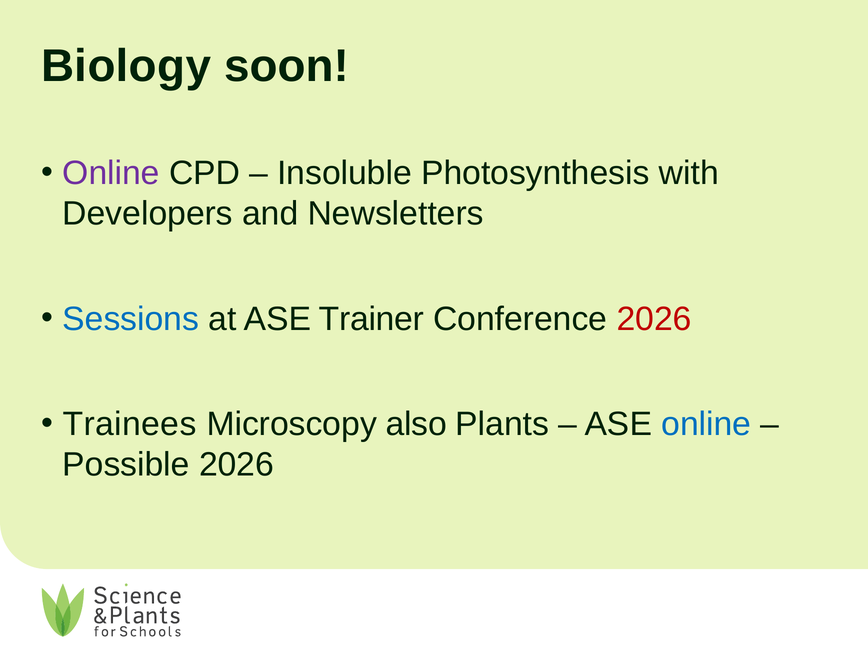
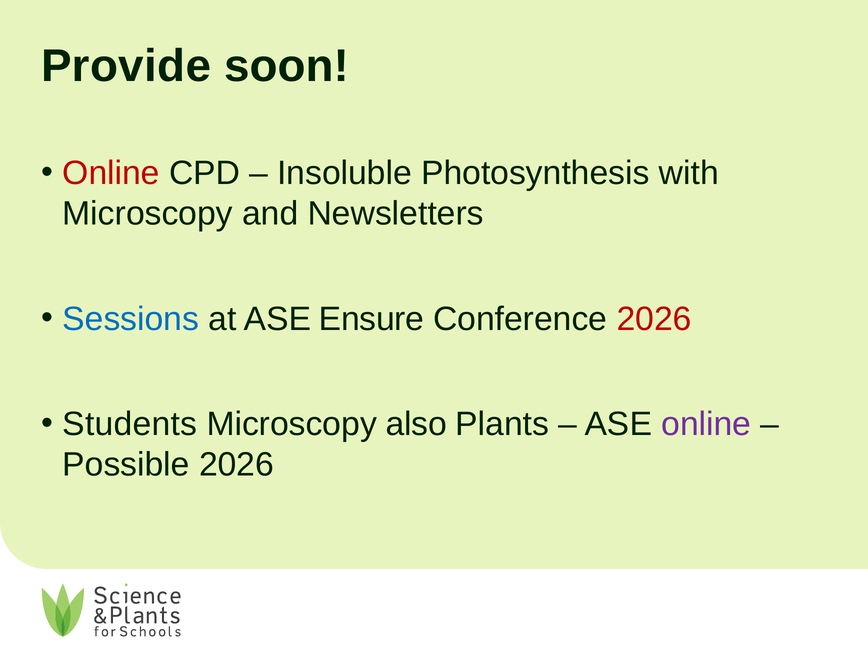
Biology: Biology -> Provide (126, 66)
Online colour: purple -> red (111, 173)
Developers: Developers -> Microscopy (148, 214)
Trainer: Trainer -> Ensure (371, 319)
Trainees: Trainees -> Students (130, 424)
online colour: blue -> purple (706, 424)
